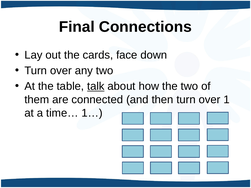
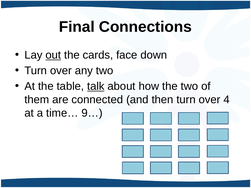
out underline: none -> present (53, 55)
1: 1 -> 4 (227, 100)
1…: 1… -> 9… (92, 113)
